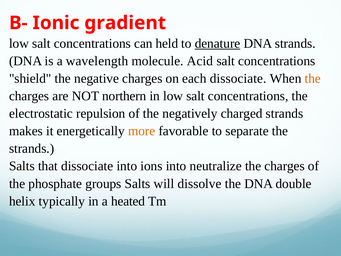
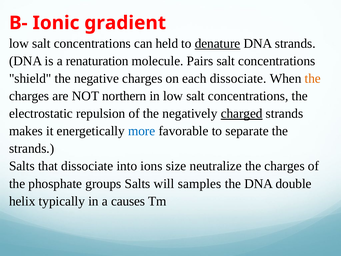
wavelength: wavelength -> renaturation (97, 61)
Acid: Acid -> Pairs (200, 61)
charged underline: none -> present (242, 113)
more colour: orange -> blue (142, 131)
ions into: into -> size (176, 166)
dissolve: dissolve -> samples (200, 183)
heated: heated -> causes (128, 201)
